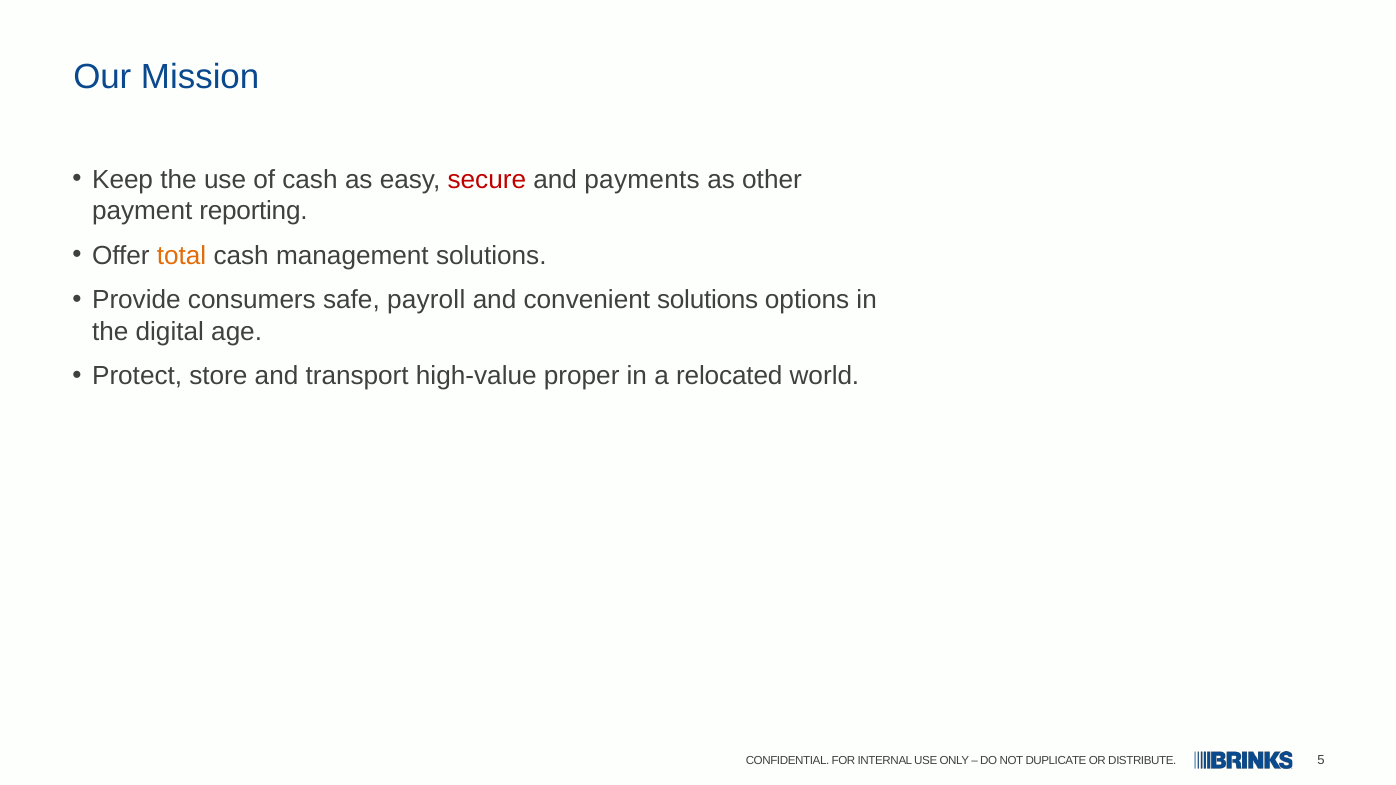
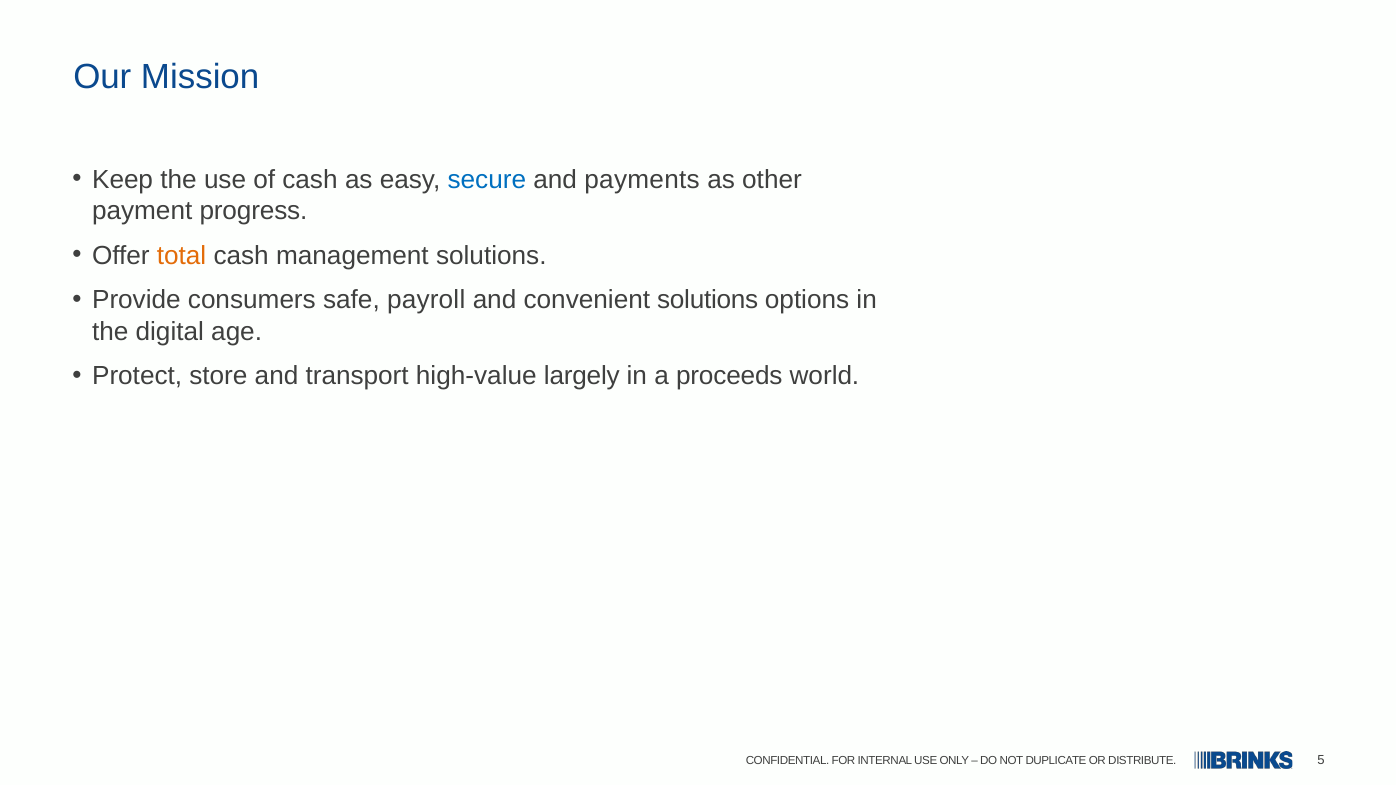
secure colour: red -> blue (487, 180)
reporting: reporting -> progress (253, 211)
proper: proper -> largely (582, 376)
relocated: relocated -> proceeds (729, 376)
